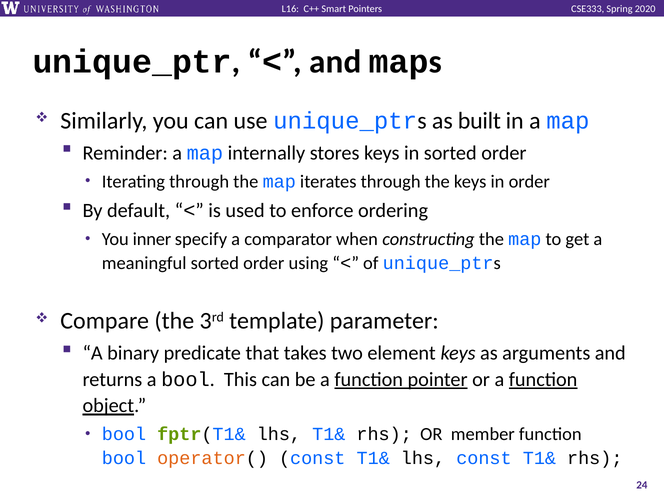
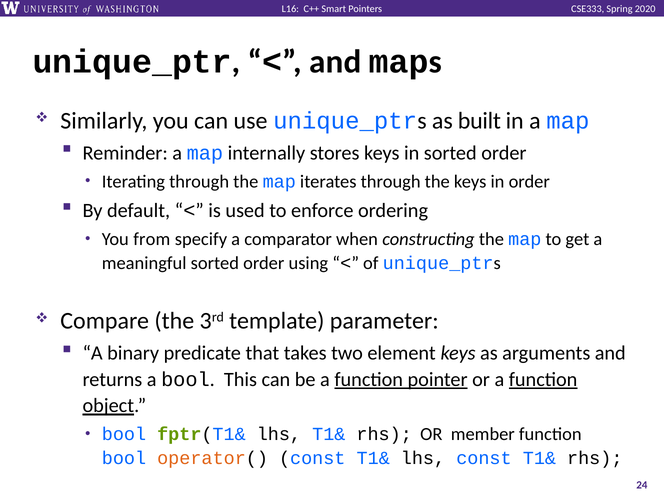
inner: inner -> from (152, 239)
